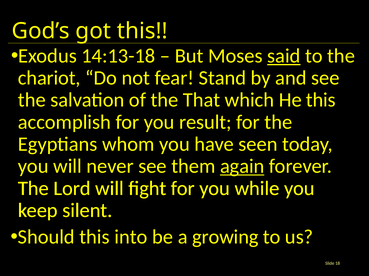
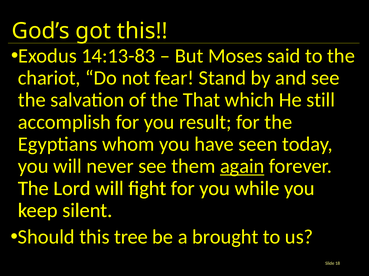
14:13-18: 14:13-18 -> 14:13-83 (118, 56)
said underline: present -> none (284, 56)
He this: this -> still (321, 100)
into: into -> tree (131, 238)
growing: growing -> brought (225, 238)
